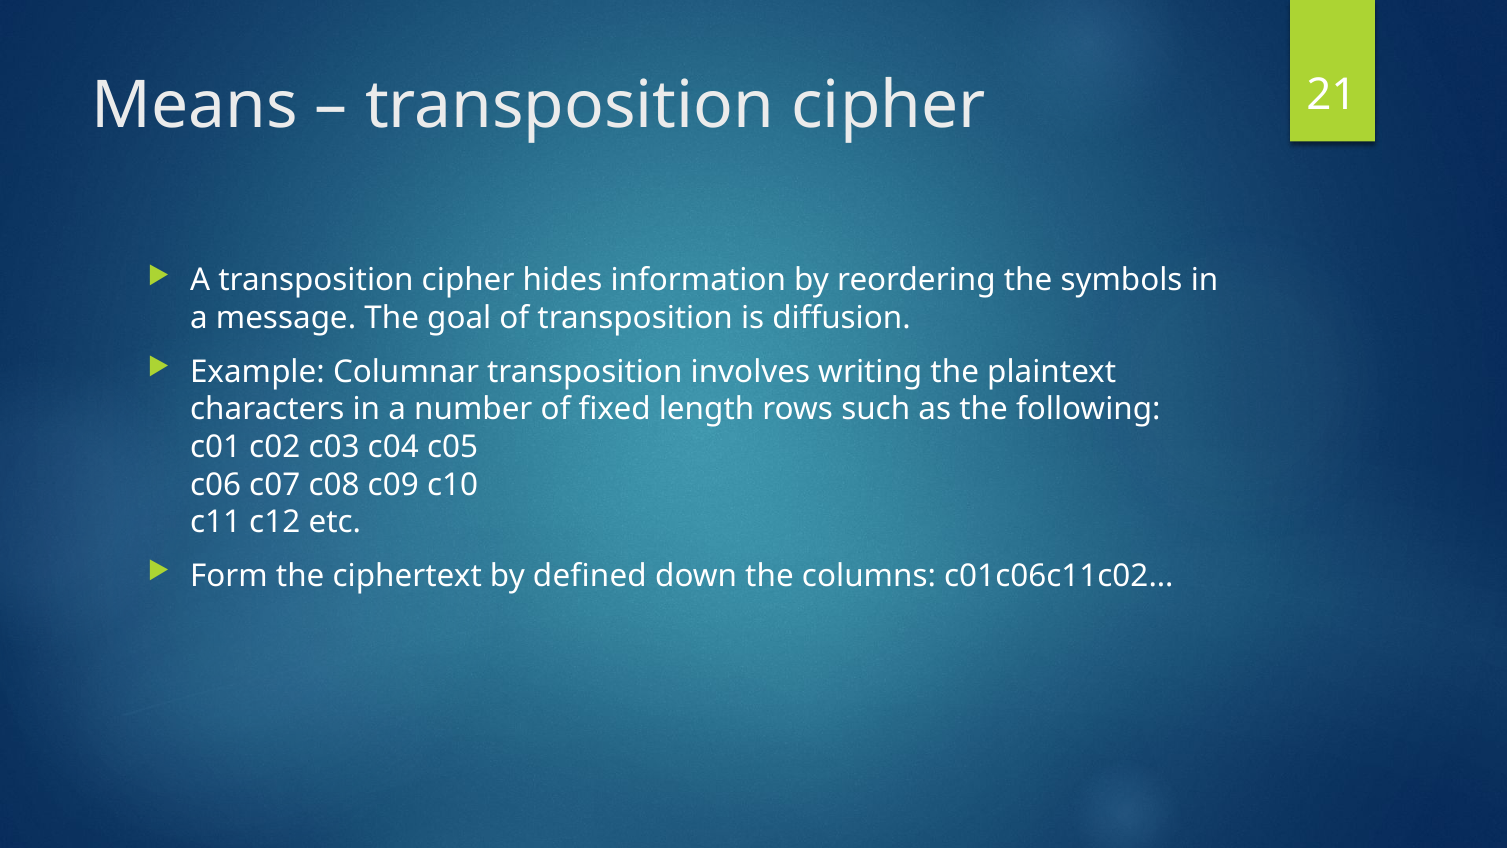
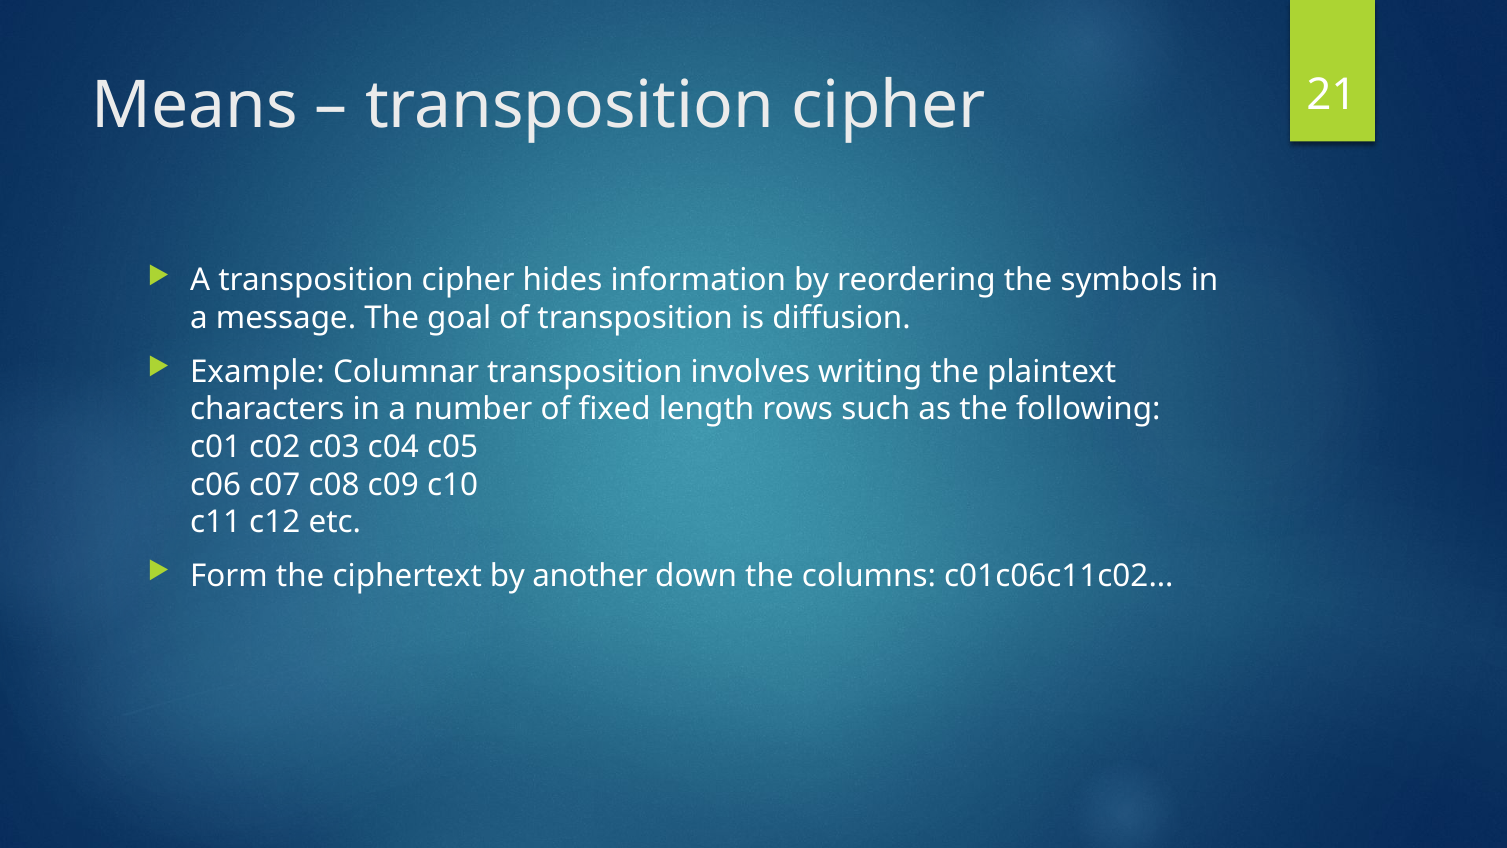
defined: defined -> another (590, 576)
